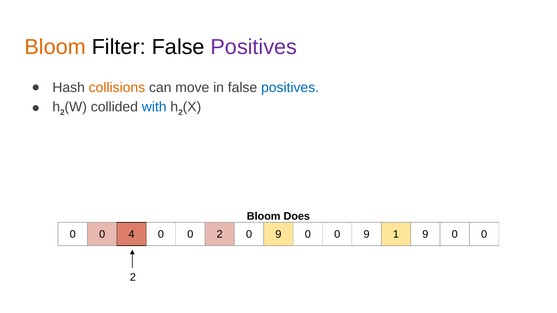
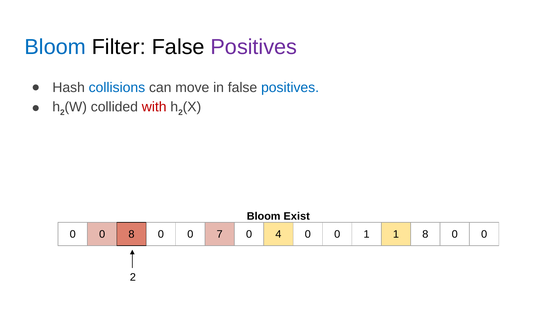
Bloom colour: orange -> blue (55, 47)
collisions colour: orange -> blue (117, 88)
with colour: blue -> red (154, 107)
Does: Does -> Exist (297, 217)
0 4: 4 -> 8 (131, 234)
0 2: 2 -> 7 (220, 234)
9: 9 -> 4 (278, 234)
0 0 9: 9 -> 1 (367, 234)
1 9: 9 -> 8 (425, 234)
